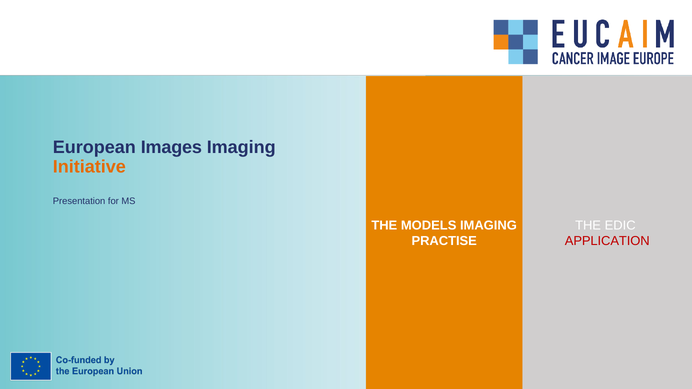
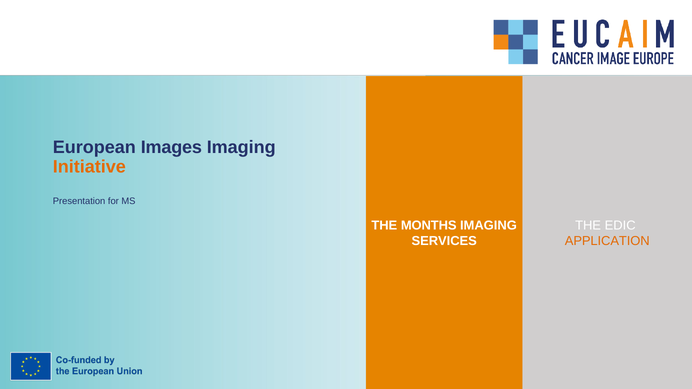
MODELS: MODELS -> MONTHS (429, 226)
PRACTISE: PRACTISE -> SERVICES (444, 241)
APPLICATION colour: red -> orange (607, 241)
